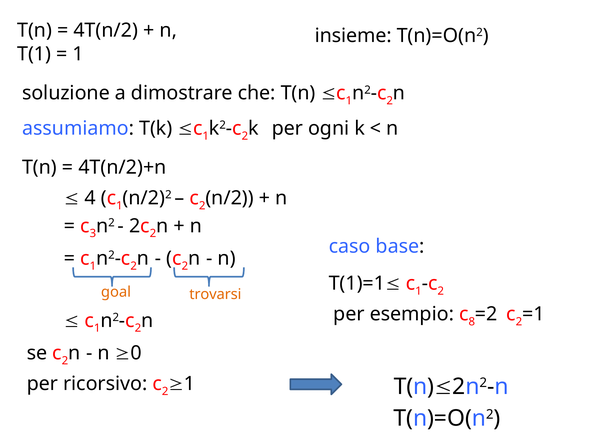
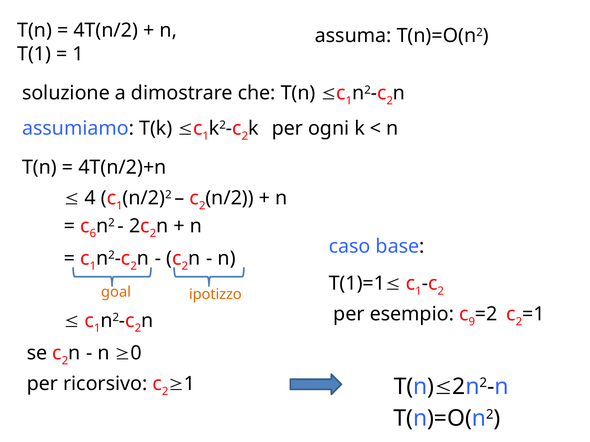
insieme: insieme -> assuma (353, 36)
3: 3 -> 6 (93, 234)
trovarsi: trovarsi -> ipotizzo (215, 294)
8: 8 -> 9 (472, 322)
